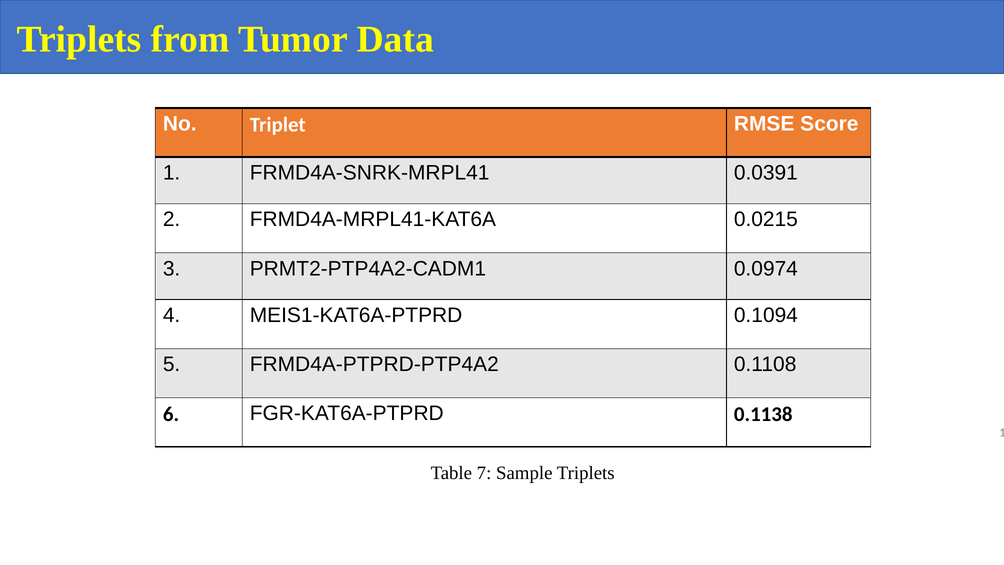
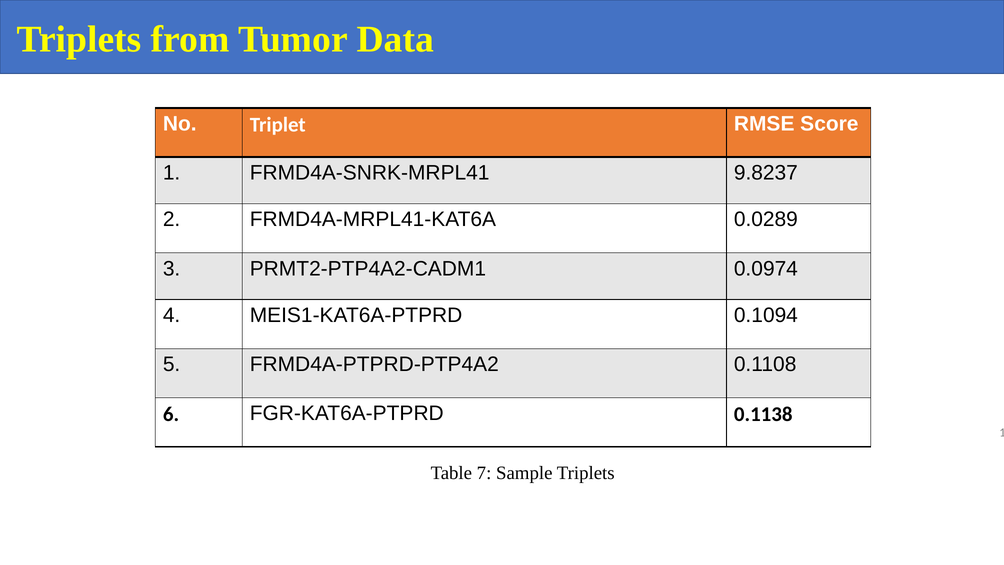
0.0391: 0.0391 -> 9.8237 (766, 173)
0.0215: 0.0215 -> 0.0289 (766, 219)
